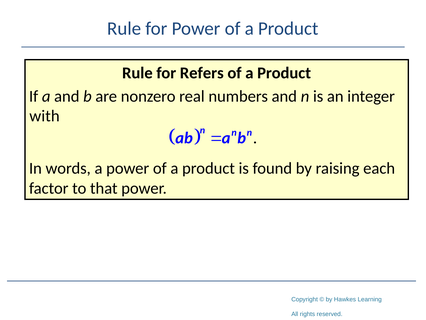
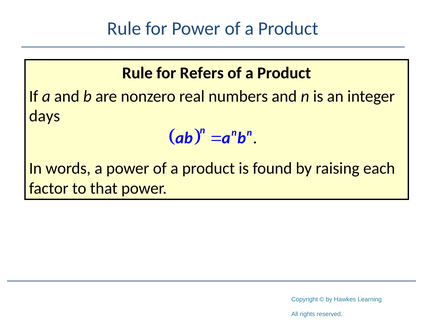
with: with -> days (45, 116)
